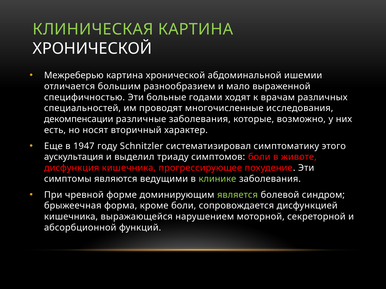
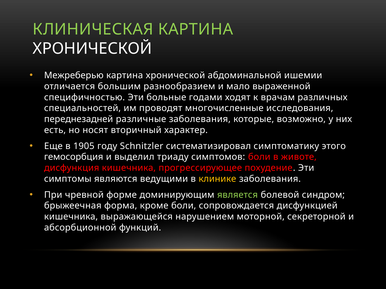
декомпенсации: декомпенсации -> переднезадней (79, 119)
1947: 1947 -> 1905 (84, 146)
аускультация: аускультация -> гемосорбция (74, 157)
клинике colour: light green -> yellow (217, 179)
